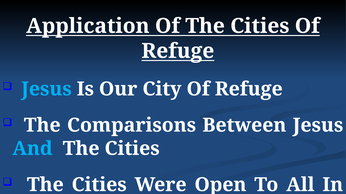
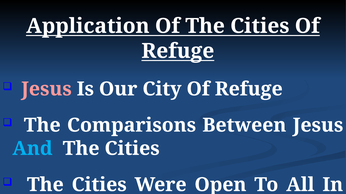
Jesus colour: light blue -> pink (46, 89)
